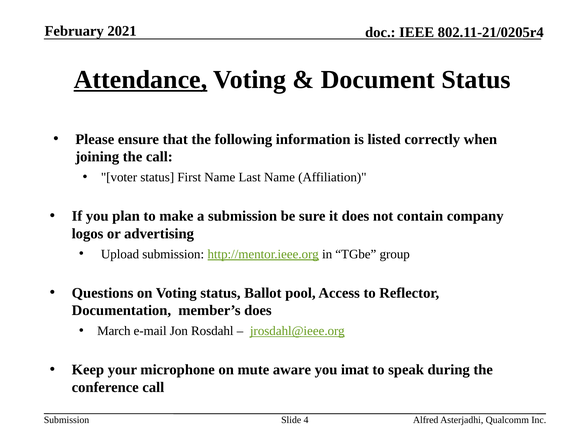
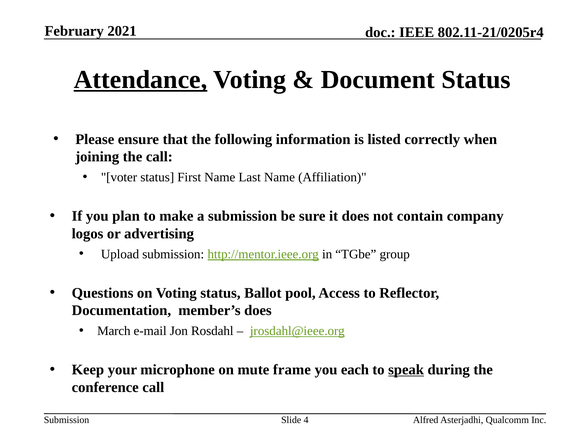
aware: aware -> frame (292, 370)
imat: imat -> each (355, 370)
speak underline: none -> present (406, 370)
